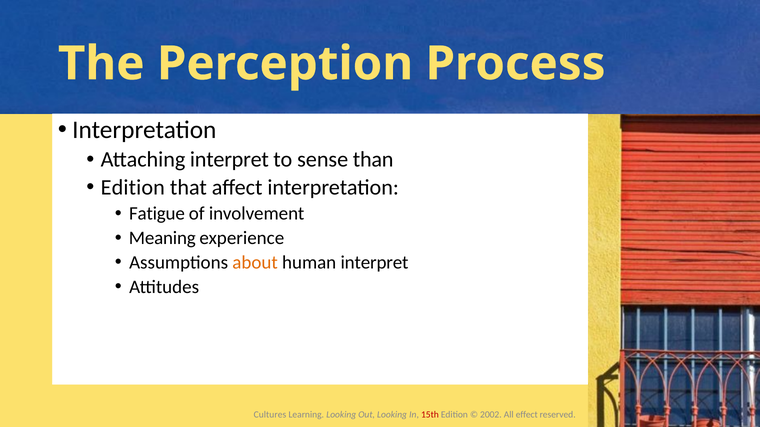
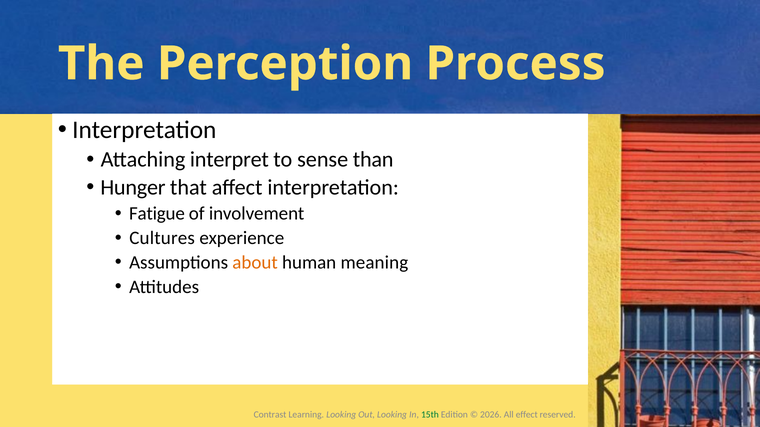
Edition: Edition -> Hunger (133, 188)
Meaning: Meaning -> Cultures (162, 238)
human interpret: interpret -> meaning (374, 263)
Cultures: Cultures -> Contrast (270, 415)
15th colour: red -> green (430, 415)
2002: 2002 -> 2026 (491, 415)
